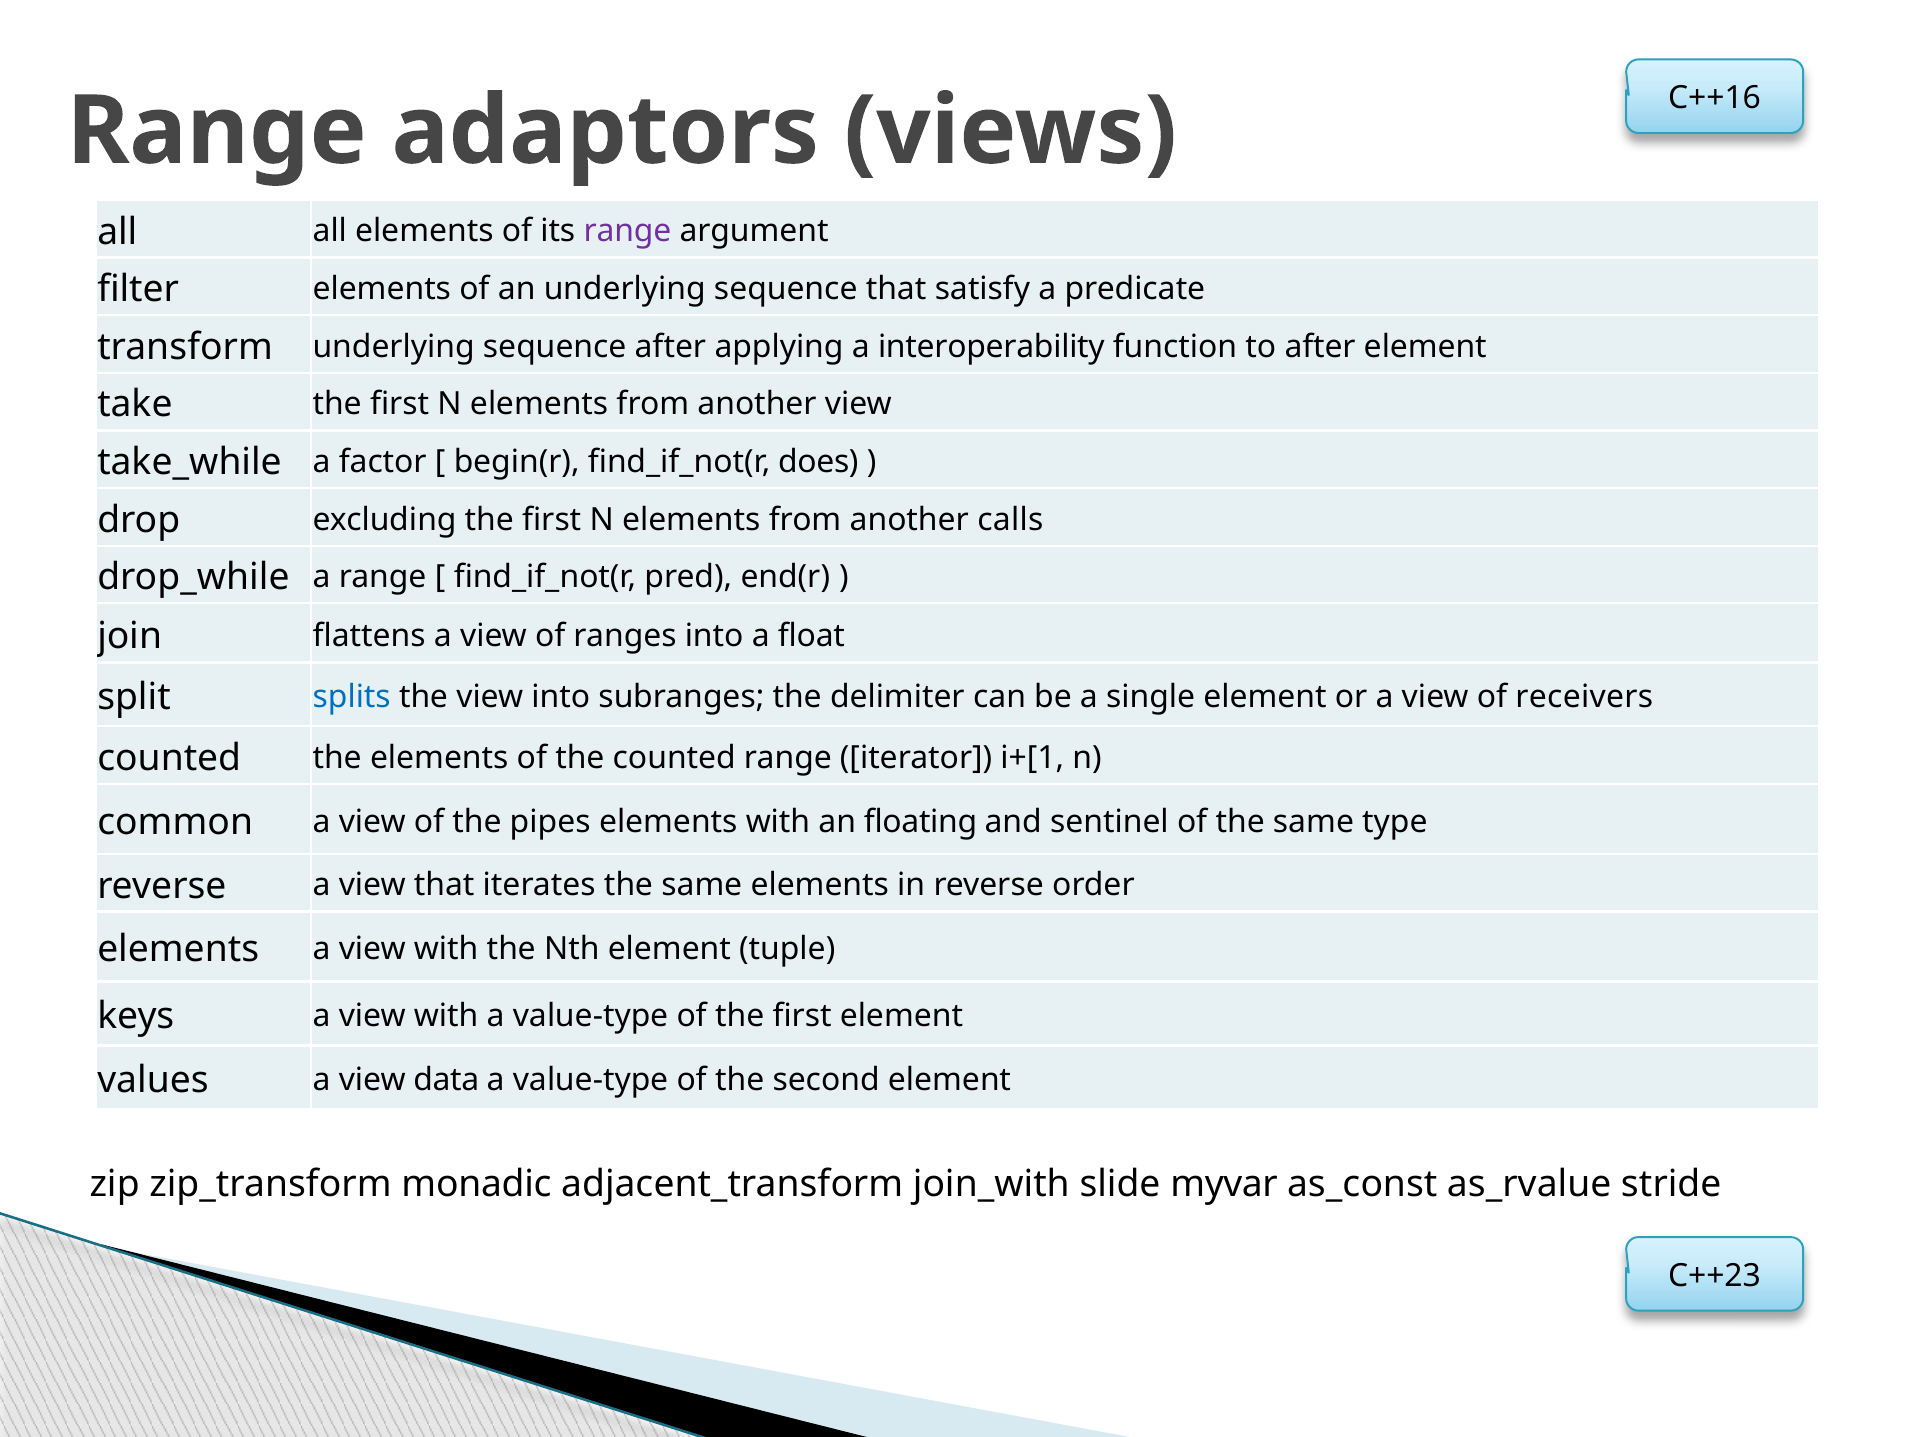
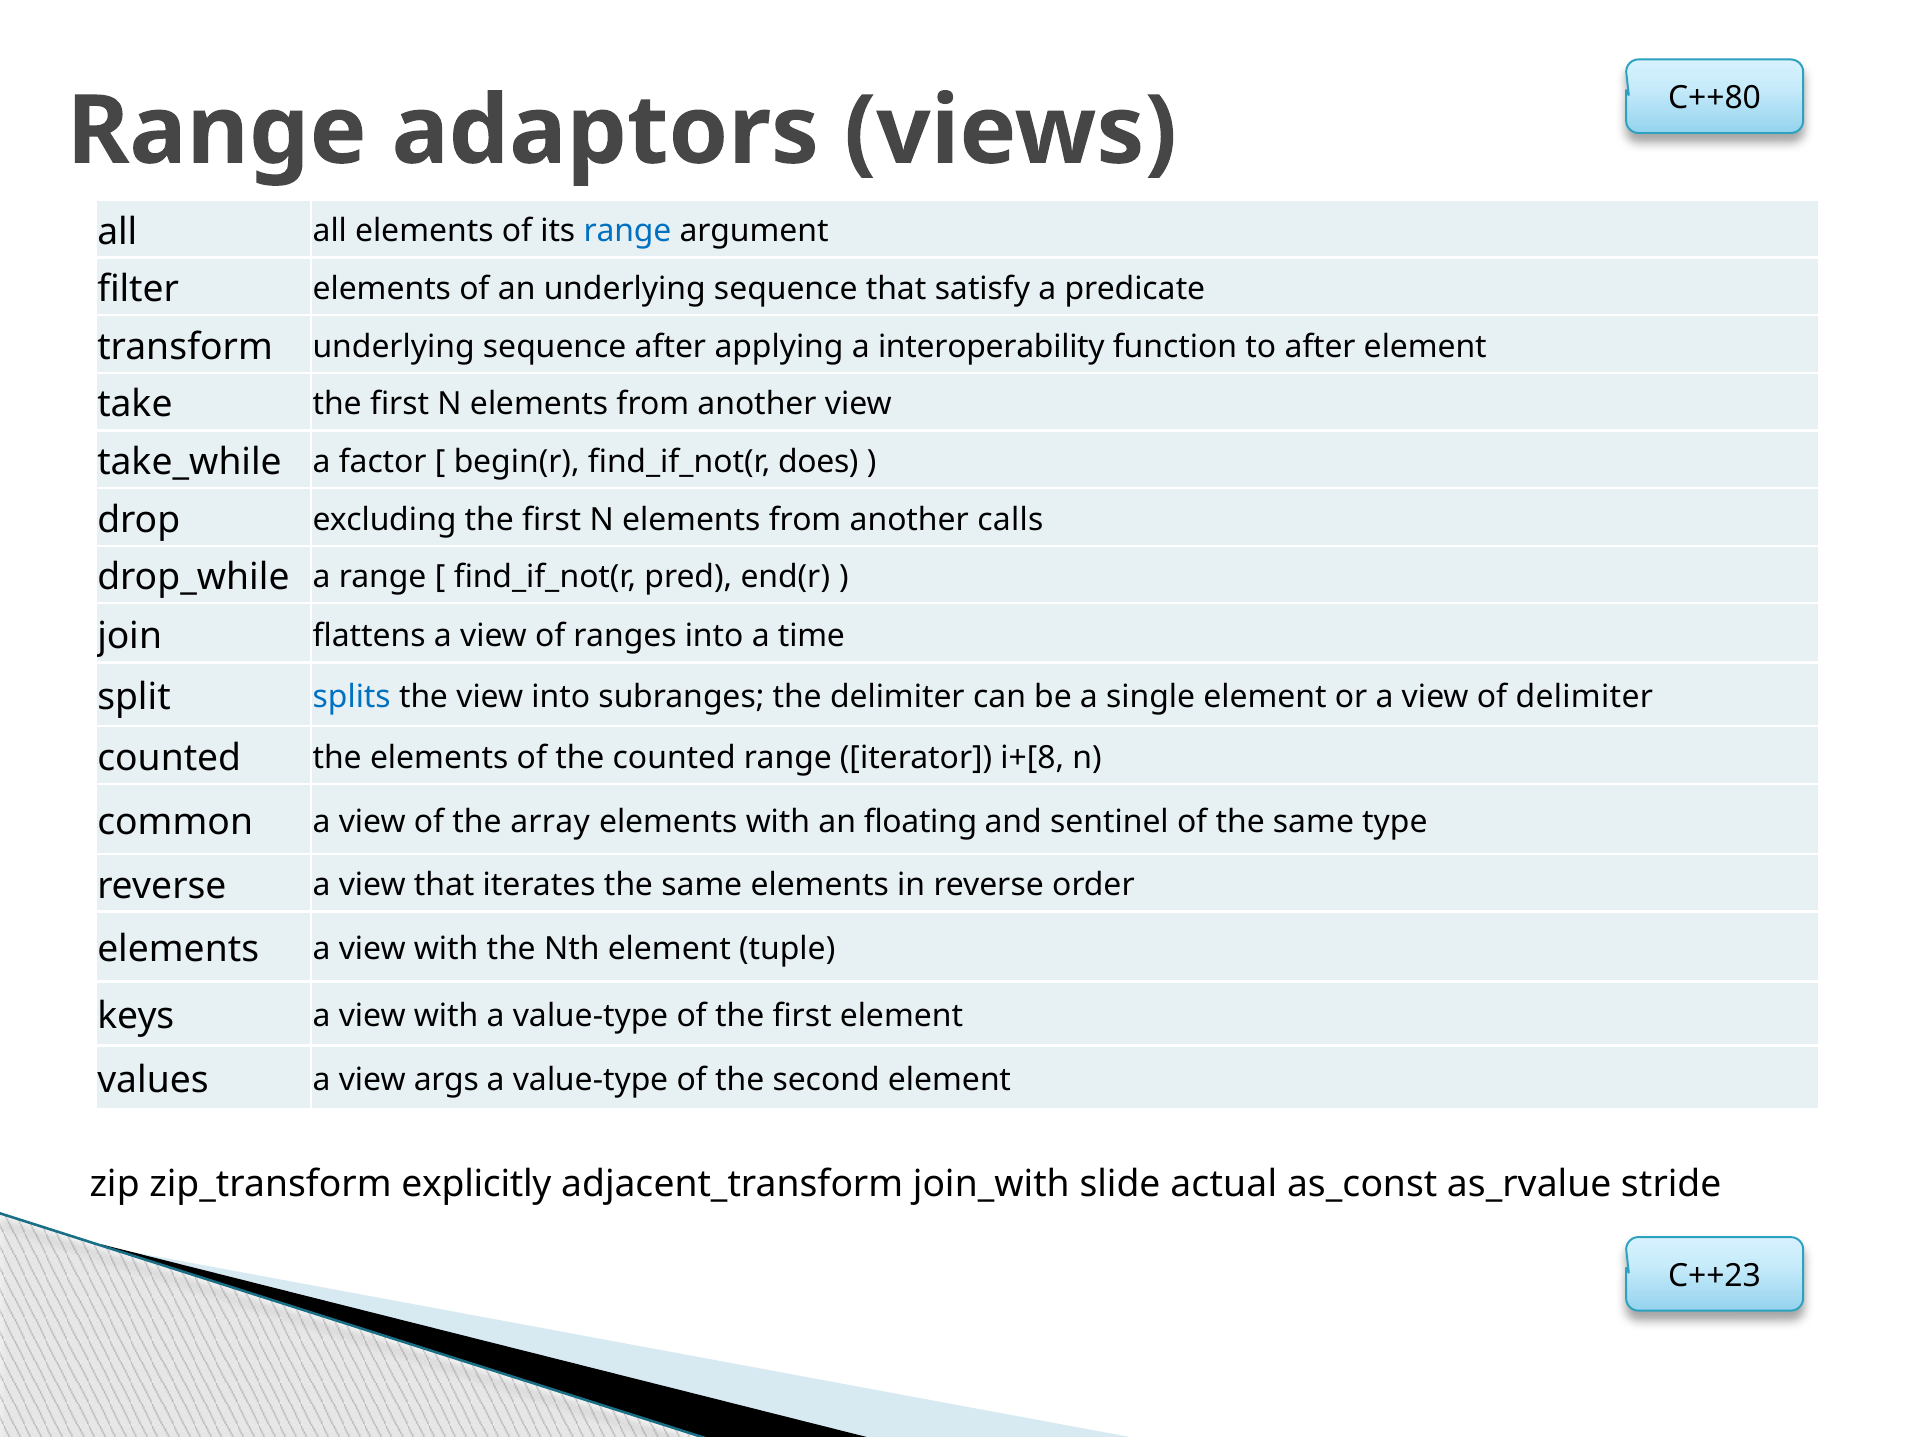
C++16: C++16 -> C++80 (1714, 98)
range colour: purple -> blue (627, 231)
float: float -> time (811, 635)
of receivers: receivers -> delimiter (1584, 697)
i+[1: i+[1 -> i+[8 (1032, 757)
pipes: pipes -> array (550, 821)
data: data -> args (446, 1079)
monadic: monadic -> explicitly (476, 1183)
myvar: myvar -> actual (1224, 1183)
